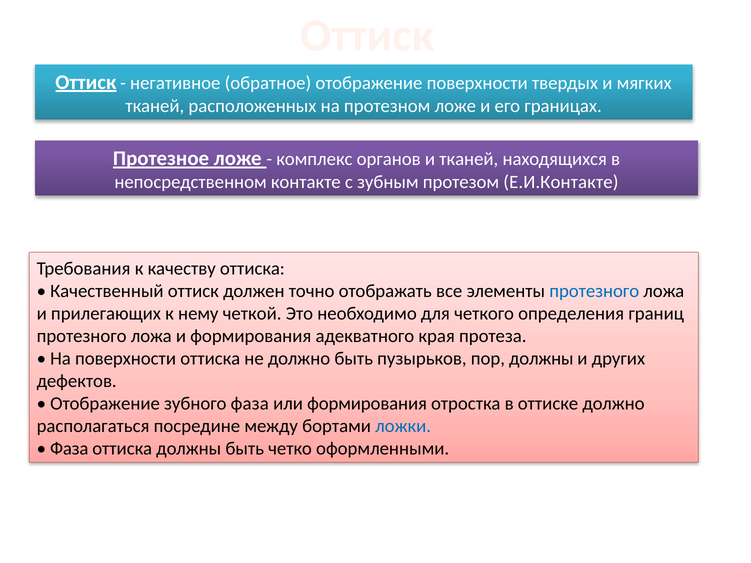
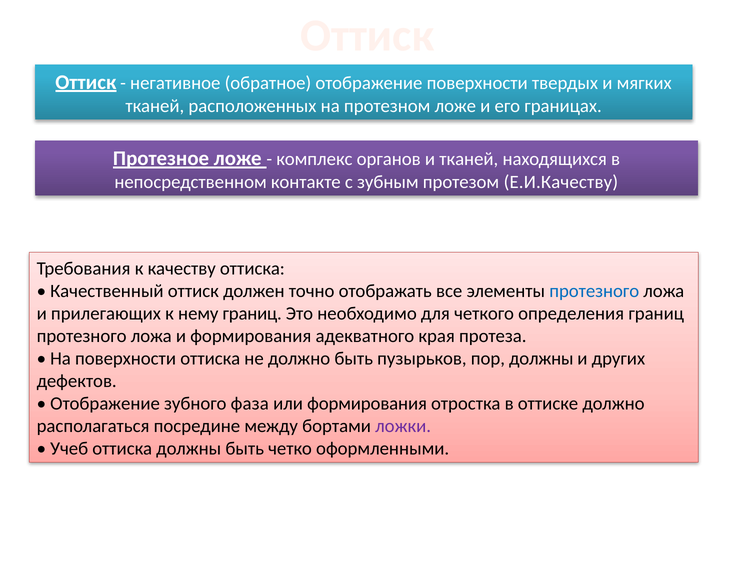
Е.И.Контакте: Е.И.Контакте -> Е.И.Качеству (561, 182)
нему четкой: четкой -> границ (252, 314)
ложки colour: blue -> purple (403, 426)
Фаза: Фаза -> Учеб (69, 449)
